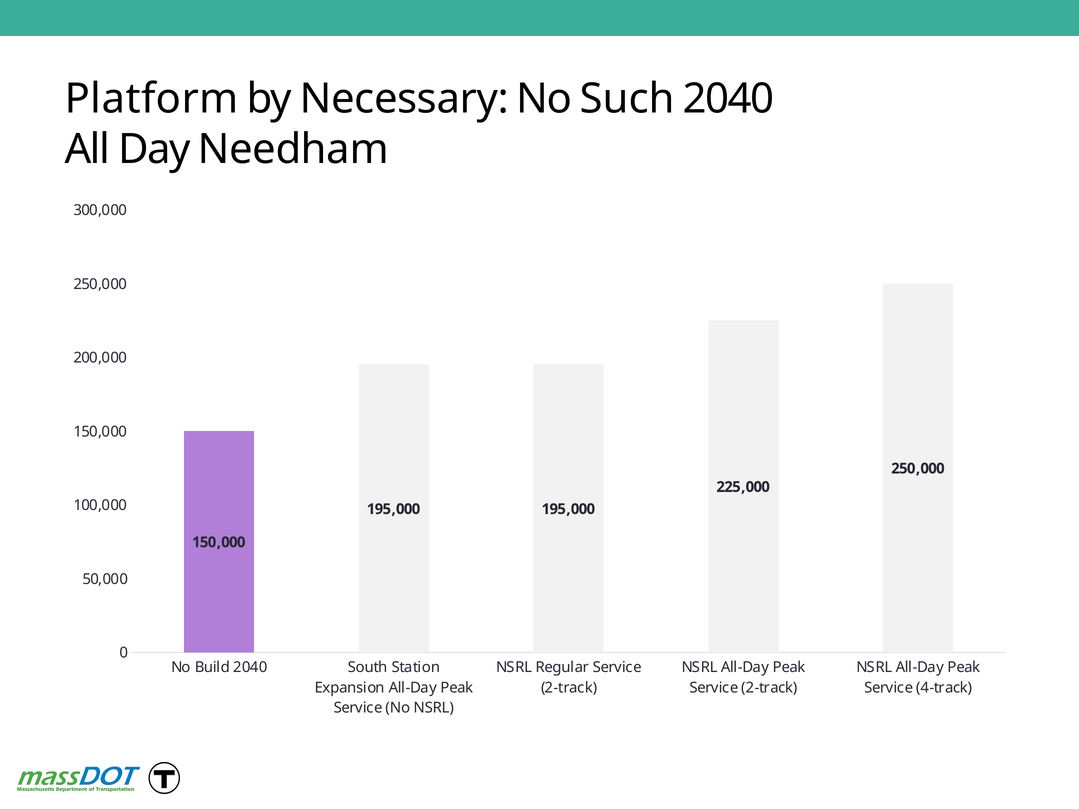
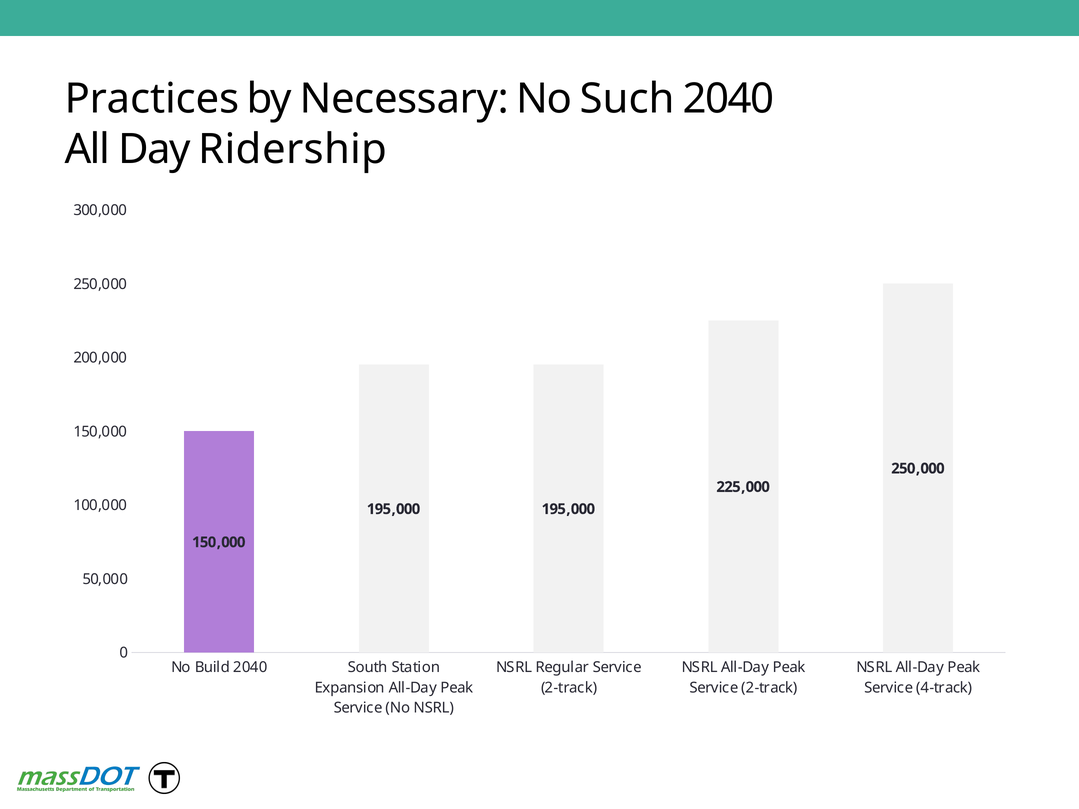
Platform: Platform -> Practices (152, 99)
Needham: Needham -> Ridership (293, 149)
